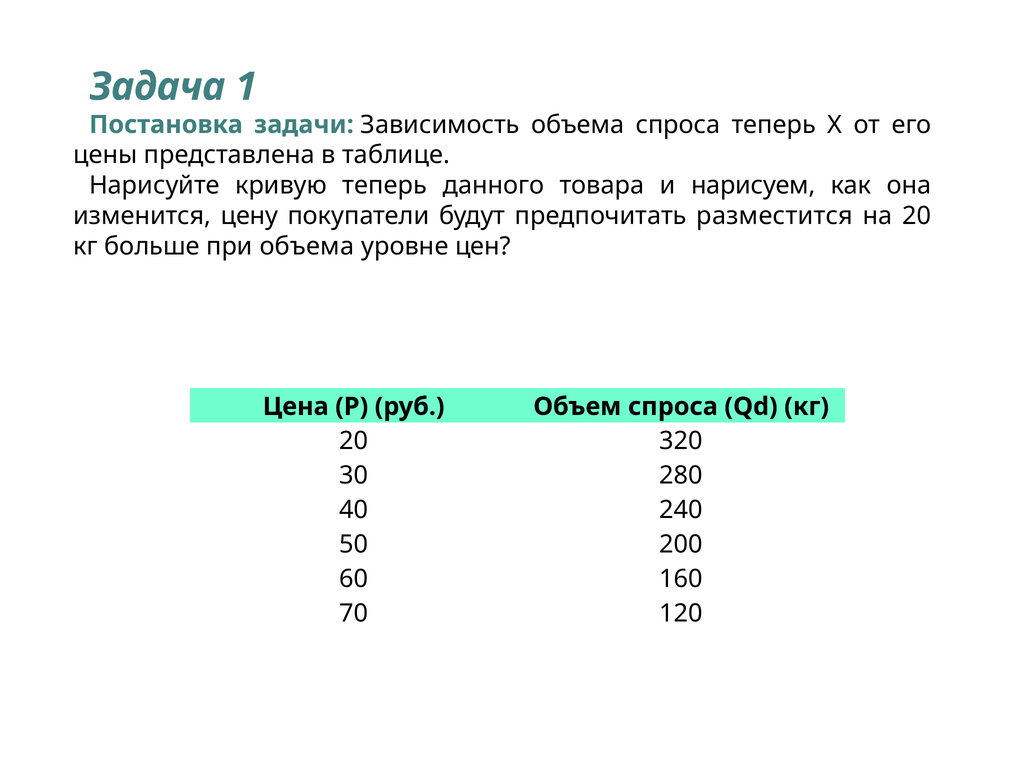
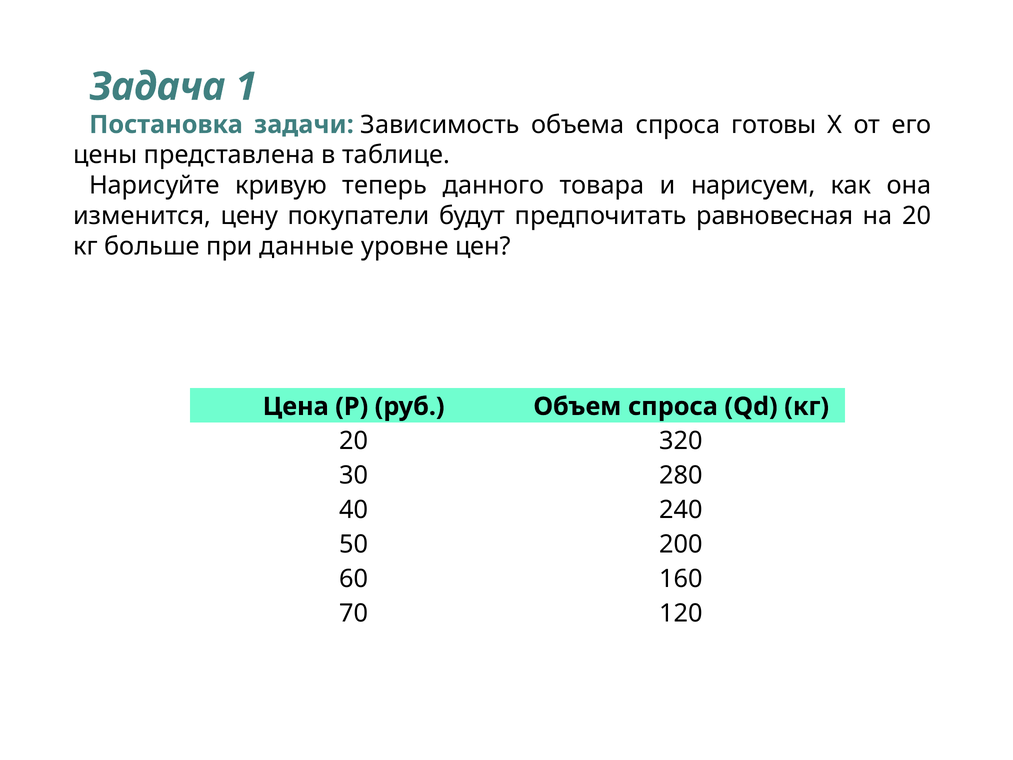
спроса теперь: теперь -> готовы (774, 125)
разместится: разместится -> равновесная (775, 216)
при объема: объема -> данные (307, 246)
